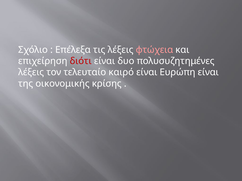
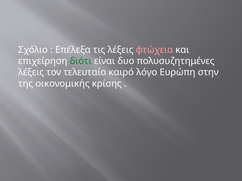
διότι colour: red -> green (81, 61)
καιρό είναι: είναι -> λόγο (147, 72)
Ευρώπη είναι: είναι -> στην (208, 72)
